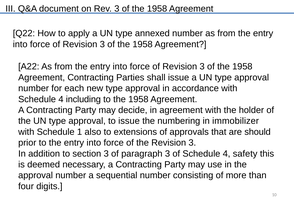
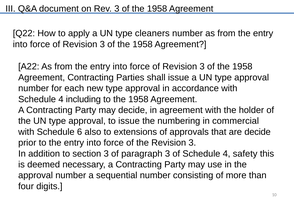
annexed: annexed -> cleaners (152, 33)
immobilizer: immobilizer -> commercial (236, 121)
1: 1 -> 6 (80, 132)
are should: should -> decide (258, 132)
